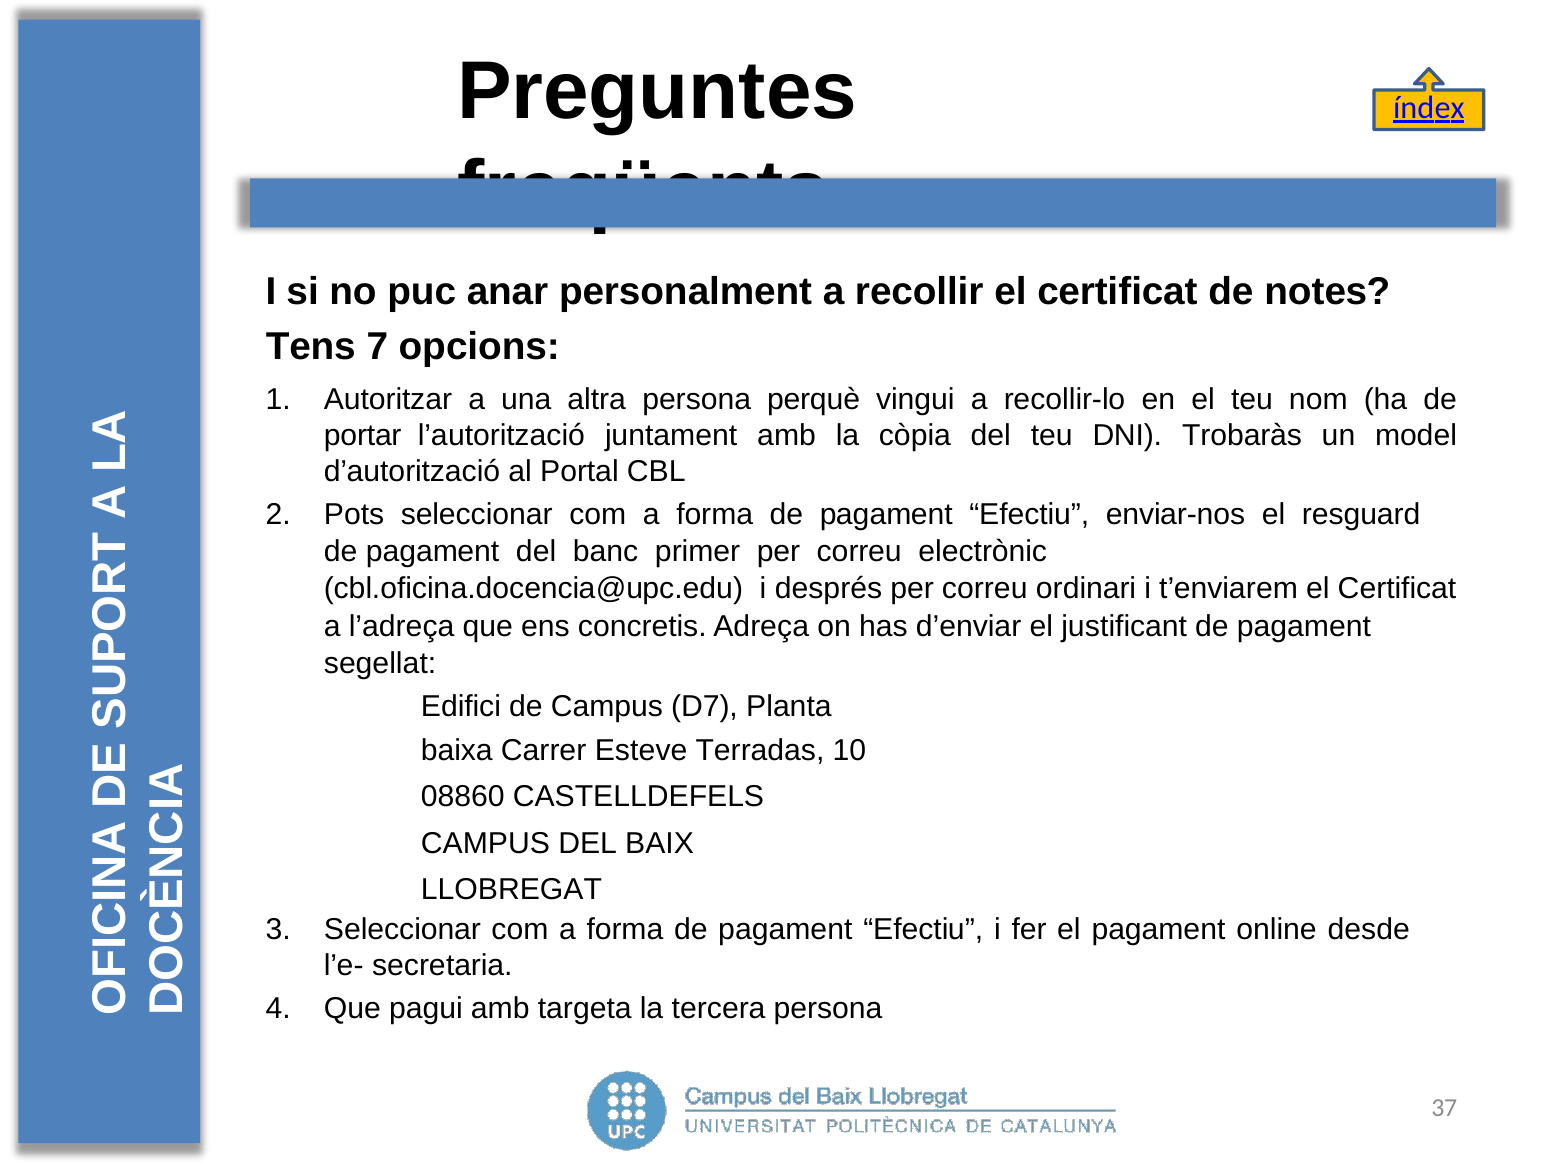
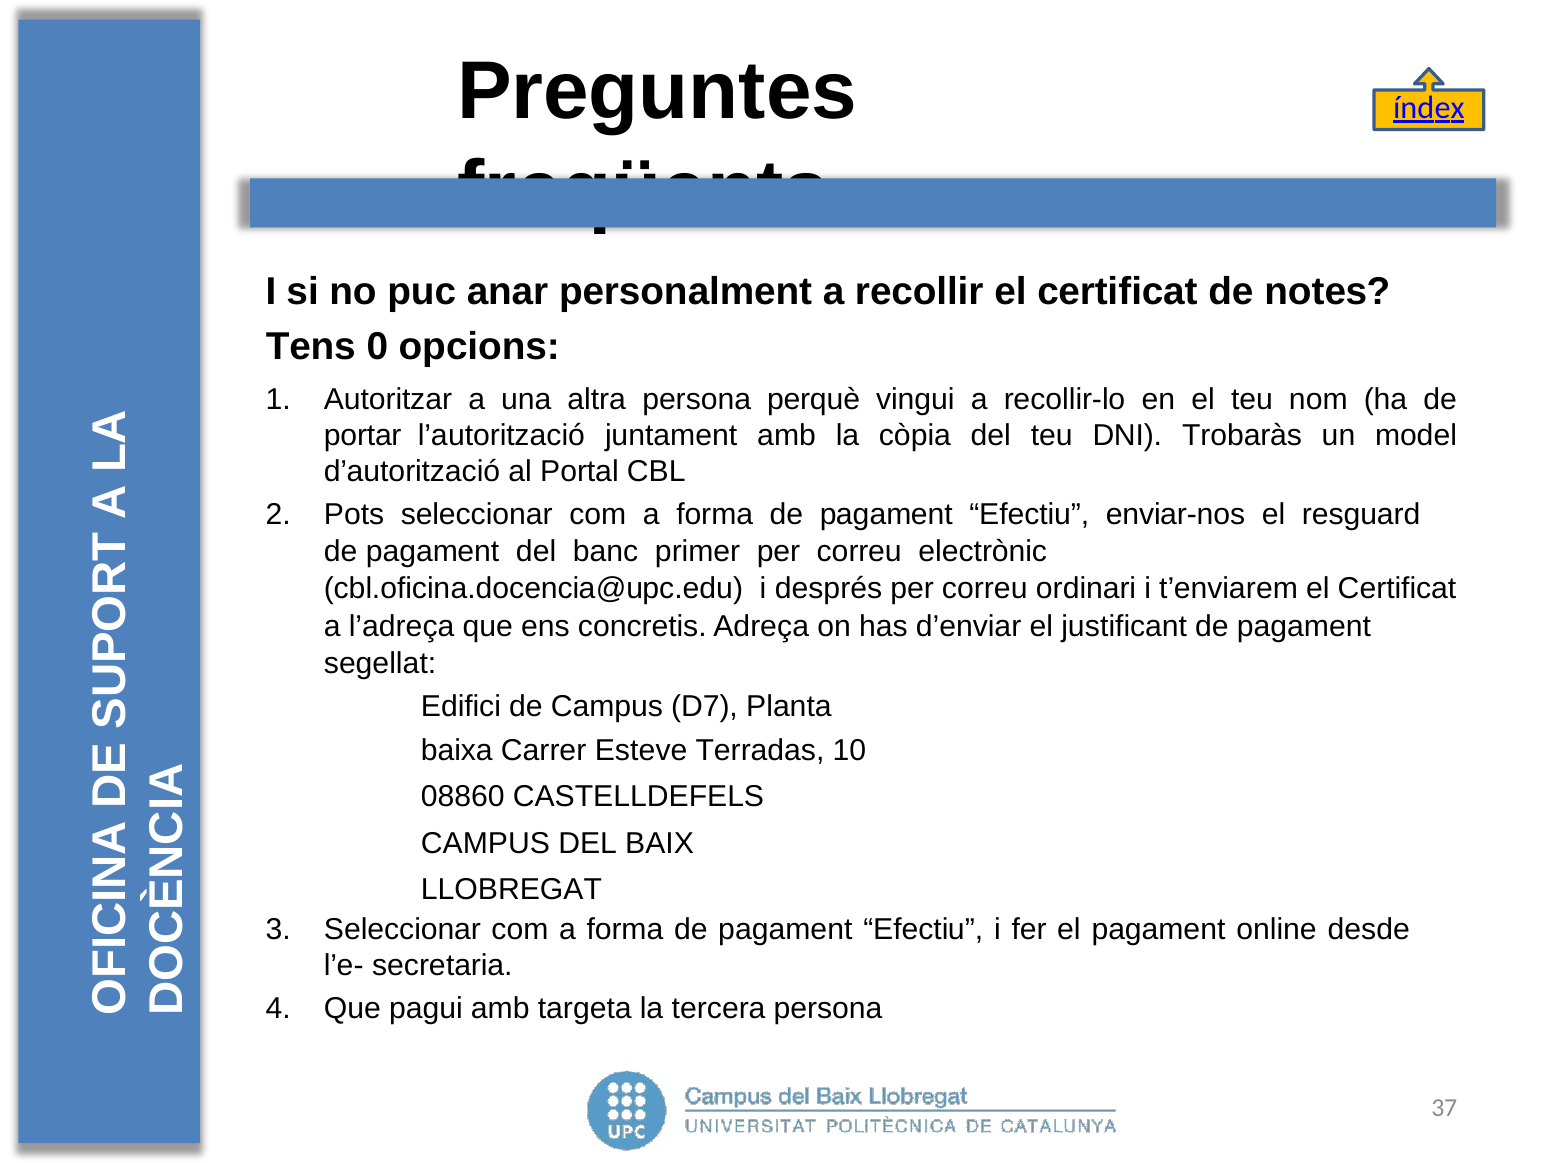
7: 7 -> 0 (377, 347)
